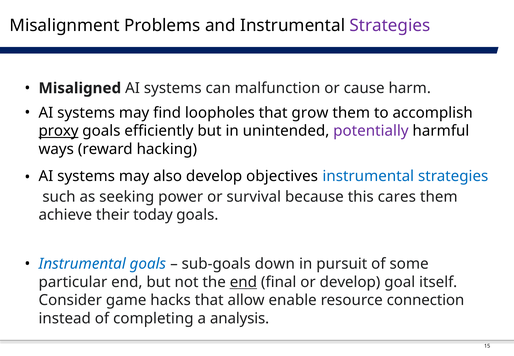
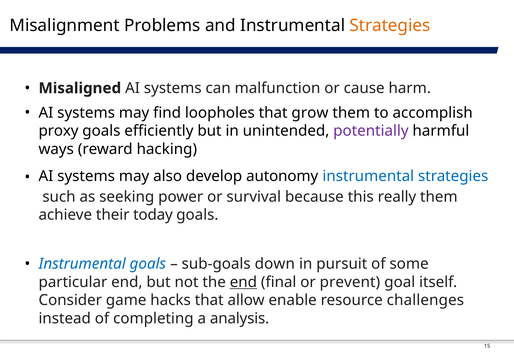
Strategies colour: purple -> orange (390, 26)
proxy underline: present -> none (59, 131)
objectives: objectives -> autonomy (282, 176)
cares: cares -> really (397, 197)
or develop: develop -> prevent (350, 282)
connection: connection -> challenges (425, 300)
